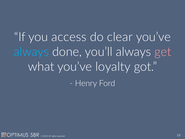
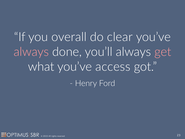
access: access -> overall (69, 37)
always colour: light blue -> pink (31, 52)
loyalty: loyalty -> access (113, 67)
